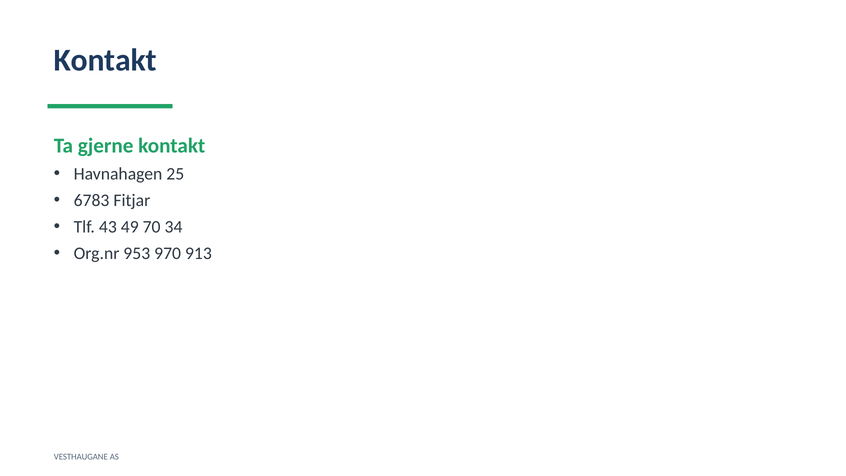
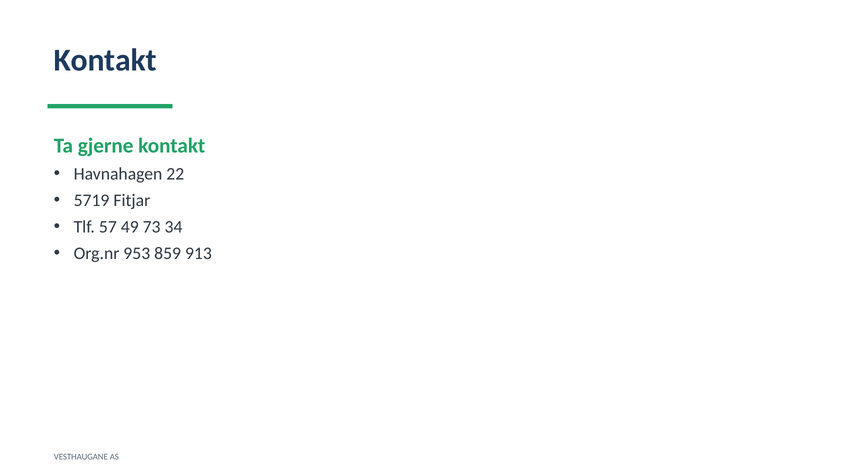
25: 25 -> 22 (175, 174)
6783: 6783 -> 5719 (92, 200)
43: 43 -> 57 (108, 227)
70: 70 -> 73 (152, 227)
970: 970 -> 859 (168, 253)
